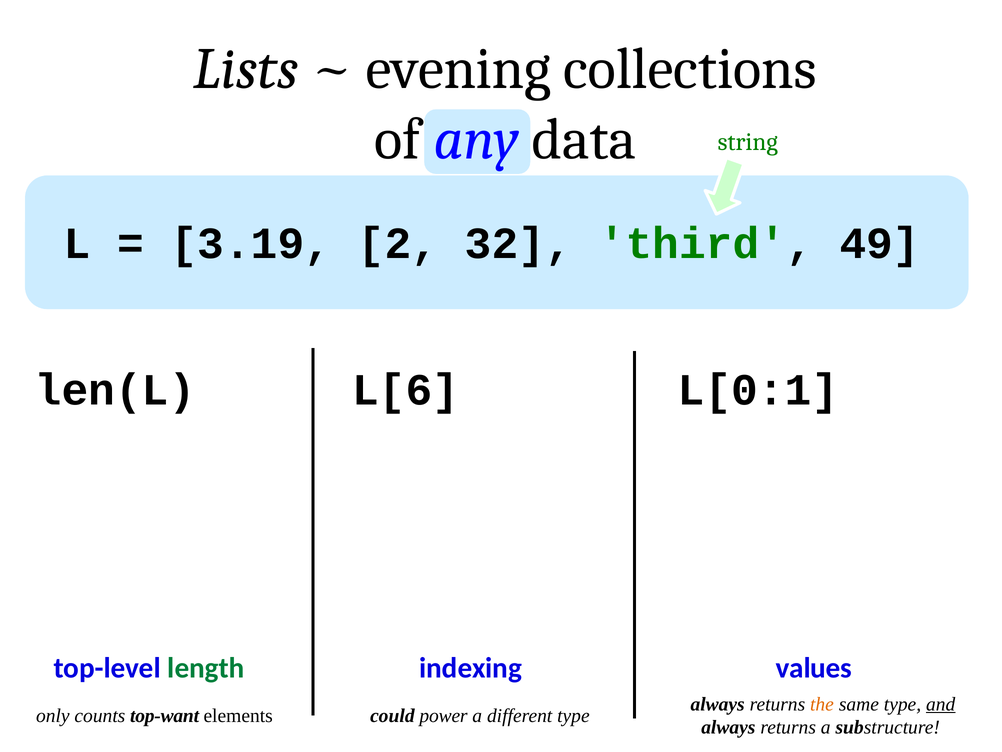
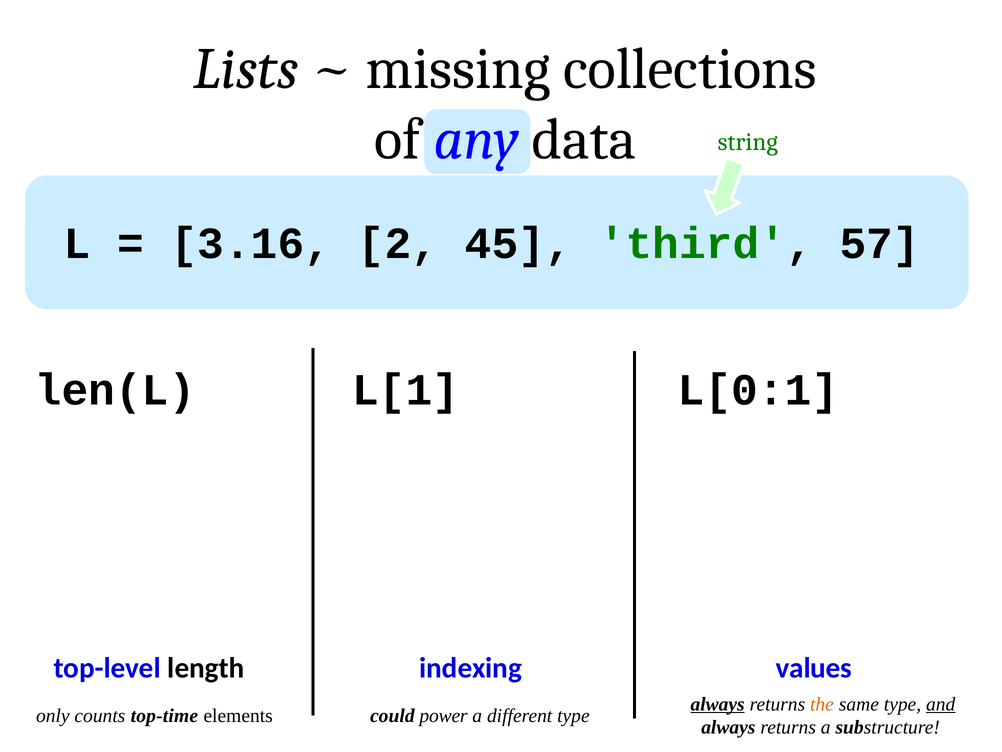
evening: evening -> missing (458, 69)
3.19: 3.19 -> 3.16 (251, 244)
32: 32 -> 45 (518, 244)
49: 49 -> 57 (880, 244)
L[6: L[6 -> L[1 (406, 390)
length colour: green -> black (206, 667)
always underline: none -> present (718, 704)
top-want: top-want -> top-time (164, 716)
